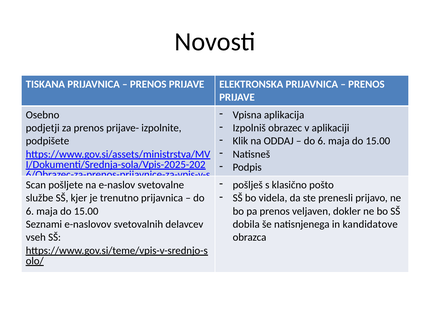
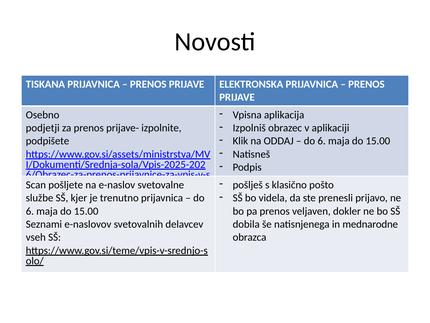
kandidatove: kandidatove -> mednarodne (370, 224)
